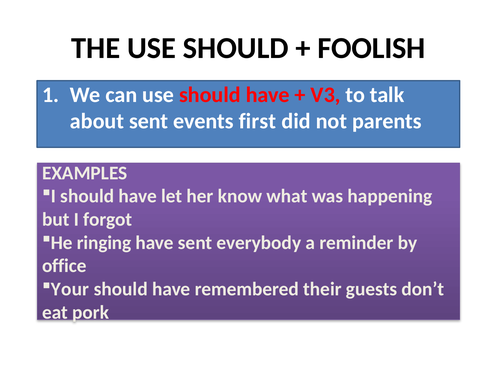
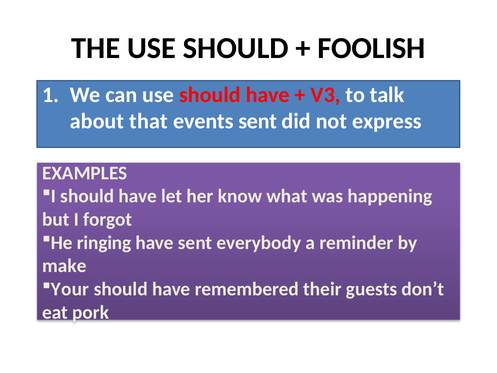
about sent: sent -> that (149, 121)
events first: first -> sent (258, 121)
parents: parents -> express (387, 121)
office: office -> make (64, 266)
